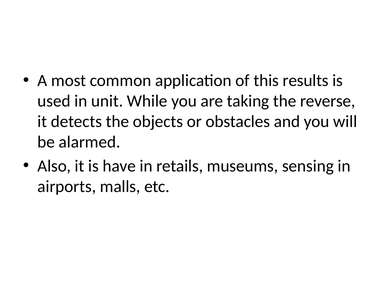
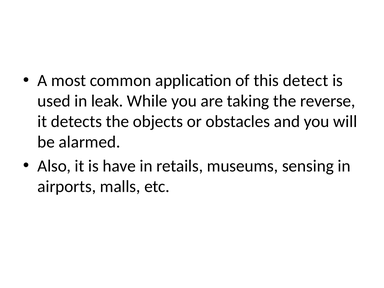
results: results -> detect (306, 81)
unit: unit -> leak (107, 101)
